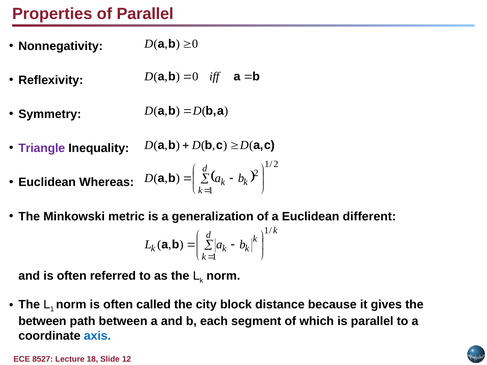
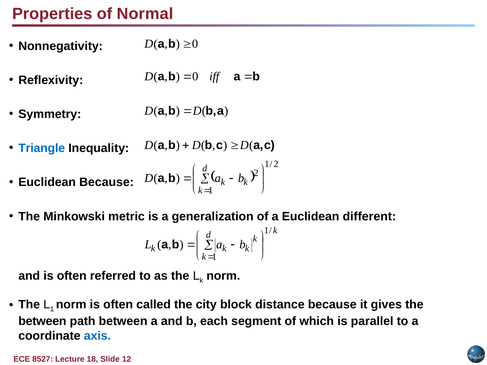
of Parallel: Parallel -> Normal (145, 14)
Triangle colour: purple -> blue (42, 148)
Euclidean Whereas: Whereas -> Because (107, 182)
